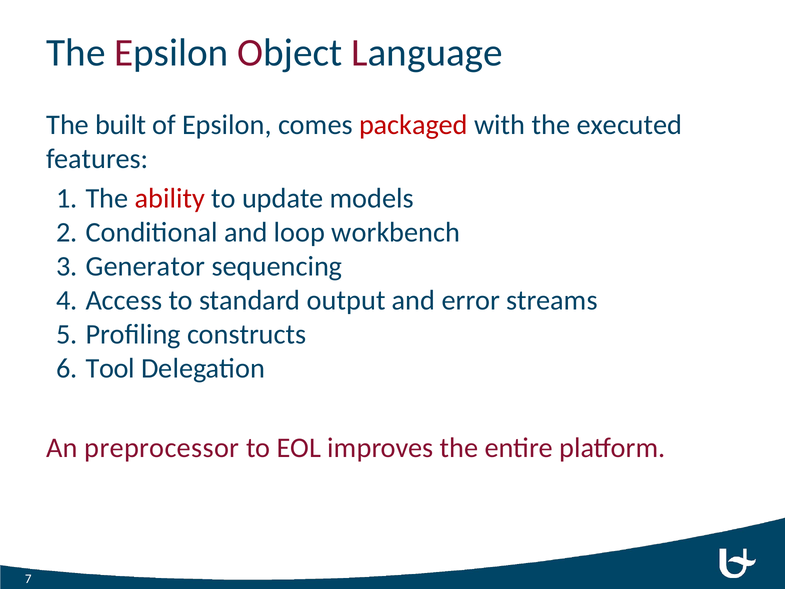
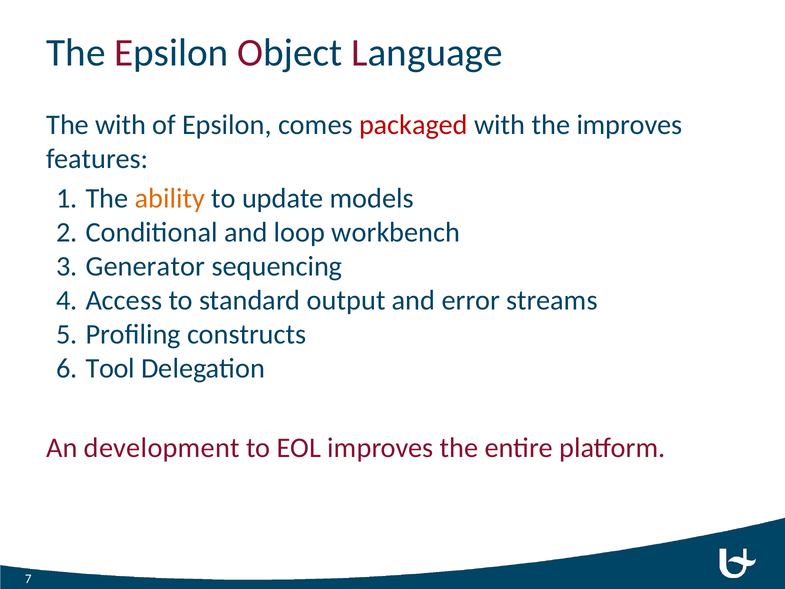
The built: built -> with (121, 125)
the executed: executed -> improves (630, 125)
ability colour: red -> orange (170, 198)
preprocessor: preprocessor -> development (162, 448)
